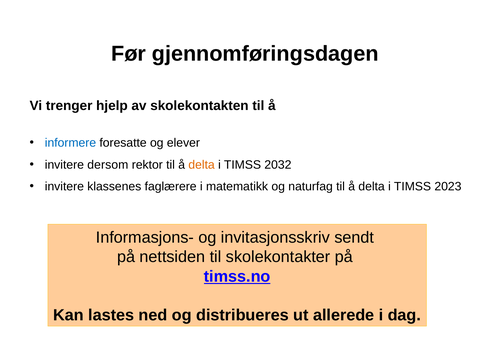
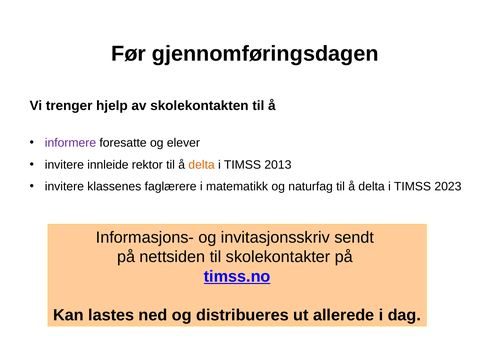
informere colour: blue -> purple (70, 143)
dersom: dersom -> innleide (108, 165)
2032: 2032 -> 2013 (278, 165)
